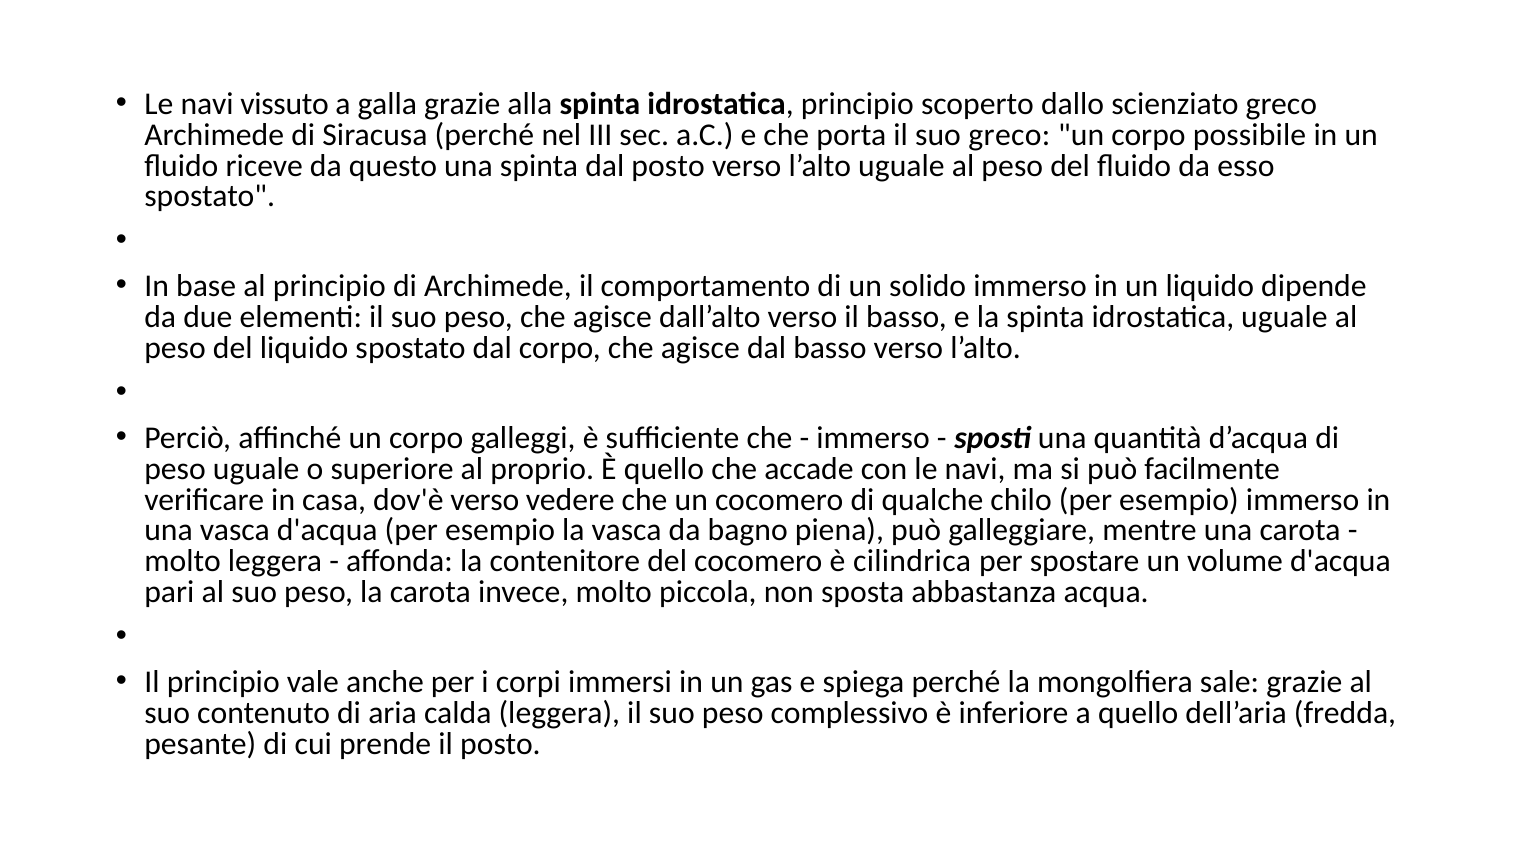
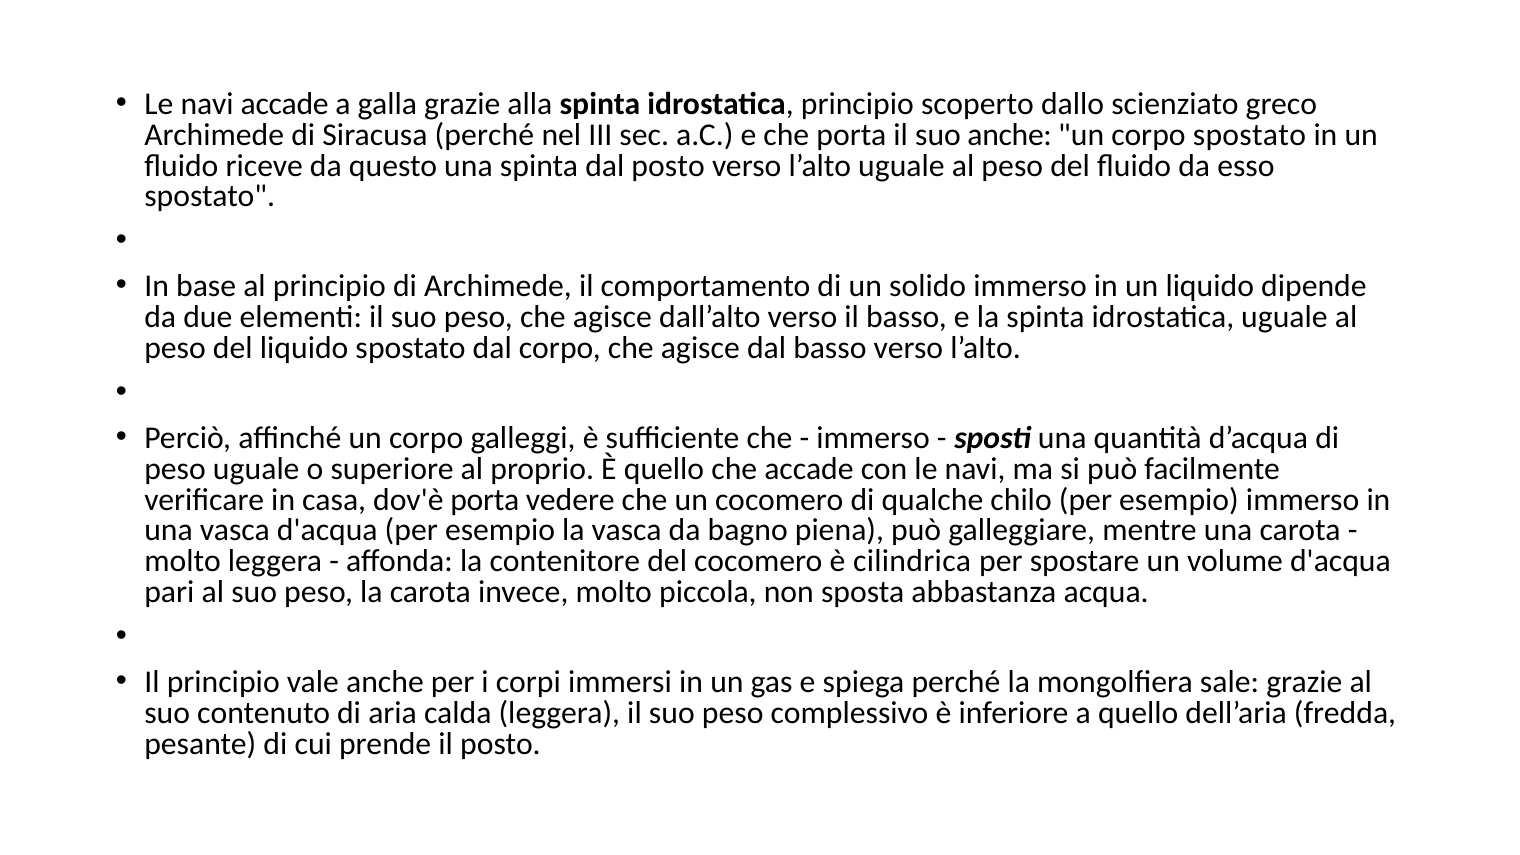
navi vissuto: vissuto -> accade (285, 104)
suo greco: greco -> anche (1010, 135)
corpo possibile: possibile -> spostato (1249, 135)
dov'è verso: verso -> porta (485, 500)
